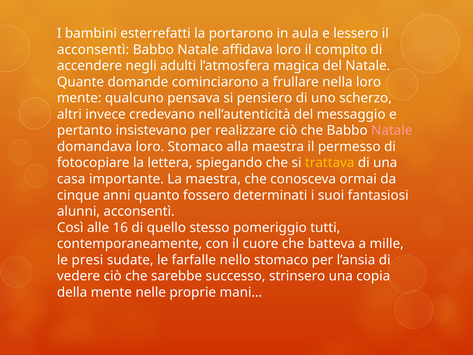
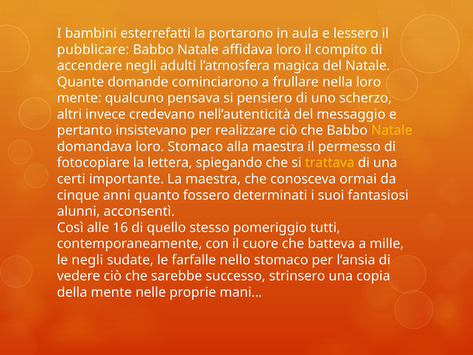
acconsentì: acconsentì -> pubblicare (93, 50)
Natale colour: pink -> yellow (392, 130)
casa: casa -> certi (71, 179)
le presi: presi -> negli (87, 260)
